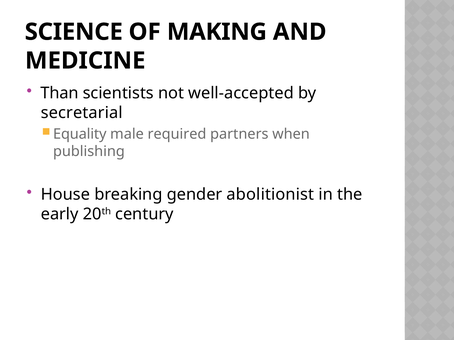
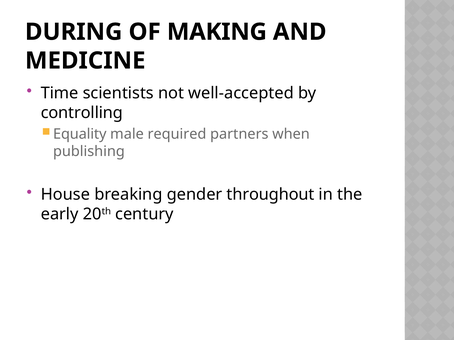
SCIENCE: SCIENCE -> DURING (74, 32)
Than: Than -> Time (60, 93)
secretarial: secretarial -> controlling (82, 113)
abolitionist: abolitionist -> throughout (271, 195)
